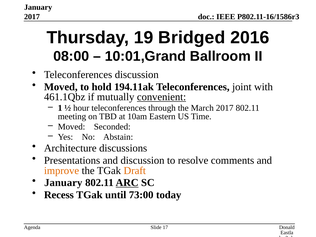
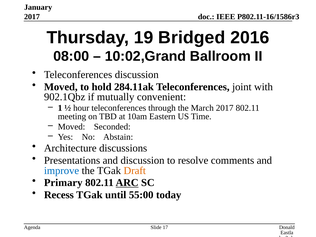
10:01,Grand: 10:01,Grand -> 10:02,Grand (145, 56)
194.11ak: 194.11ak -> 284.11ak (134, 87)
461.1Qbz: 461.1Qbz -> 902.1Qbz (65, 97)
convenient underline: present -> none (162, 97)
improve colour: orange -> blue (62, 171)
January: January -> Primary (63, 183)
73:00: 73:00 -> 55:00 (141, 195)
